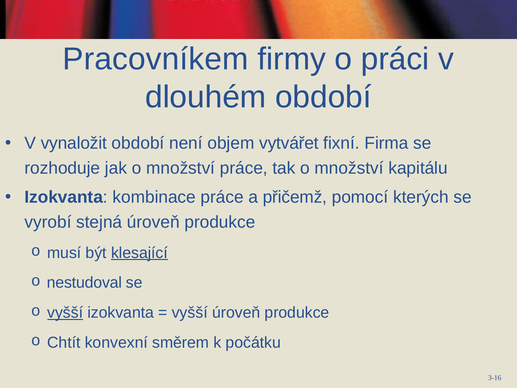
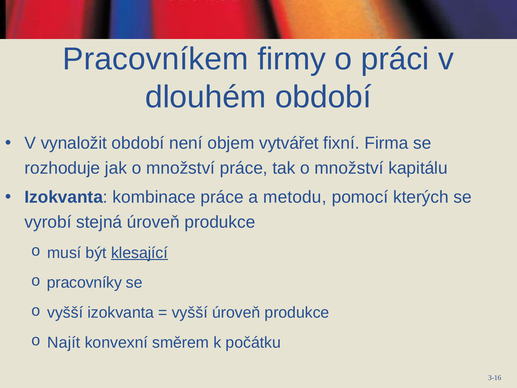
přičemž: přičemž -> metodu (295, 197)
nestudoval: nestudoval -> pracovníky (84, 283)
vyšší underline: present -> none (65, 312)
Chtít: Chtít -> Najít (64, 342)
